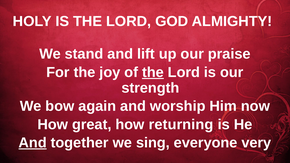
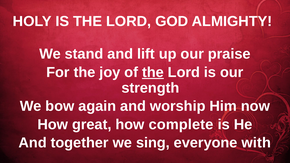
returning: returning -> complete (181, 125)
And underline: present -> none (33, 143)
very: very -> with (256, 143)
